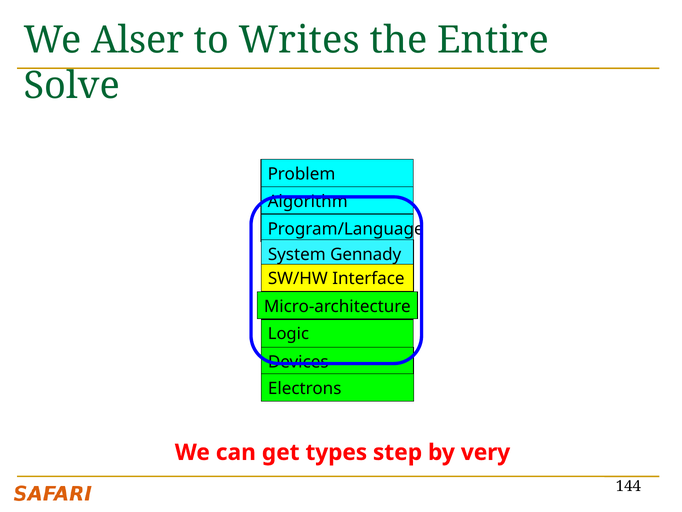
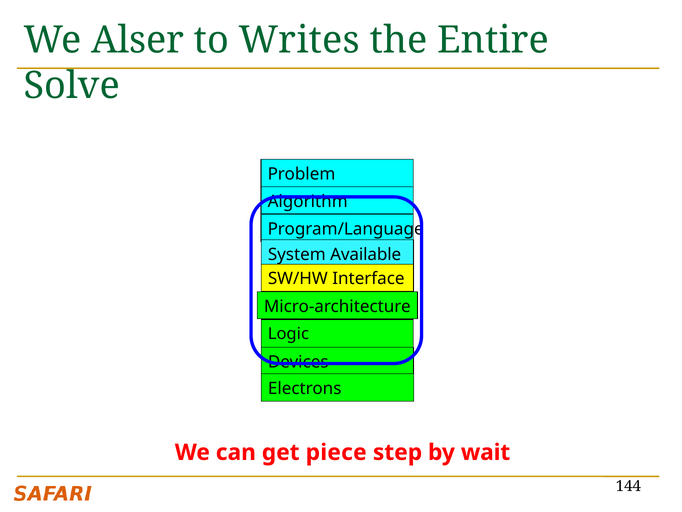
Gennady: Gennady -> Available (366, 254)
types: types -> piece (336, 452)
very: very -> wait (486, 452)
